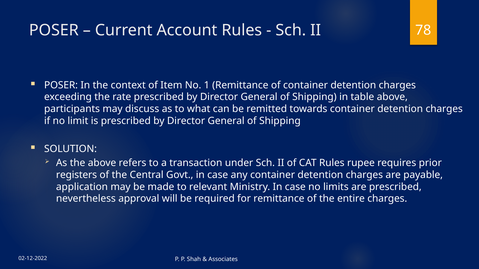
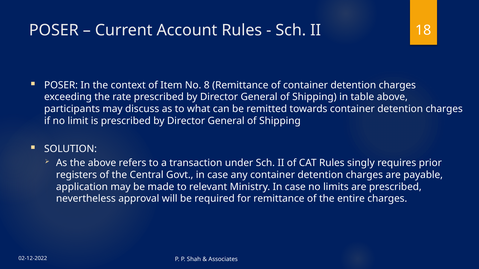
78: 78 -> 18 (423, 30)
1: 1 -> 8 (207, 85)
rupee: rupee -> singly (361, 163)
